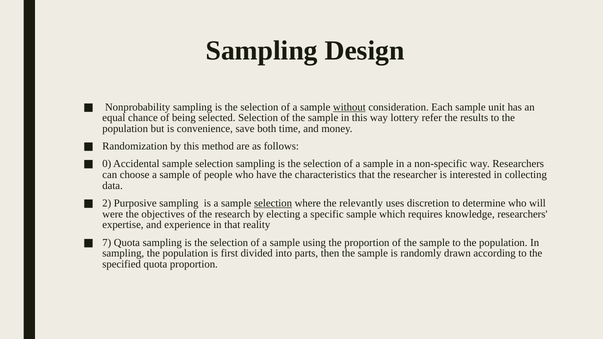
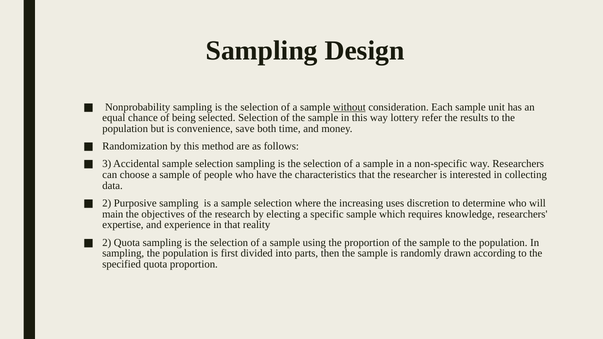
0: 0 -> 3 (107, 164)
selection underline: present -> none (273, 203)
relevantly: relevantly -> increasing (361, 203)
were: were -> main (113, 214)
7: 7 -> 2 (107, 243)
